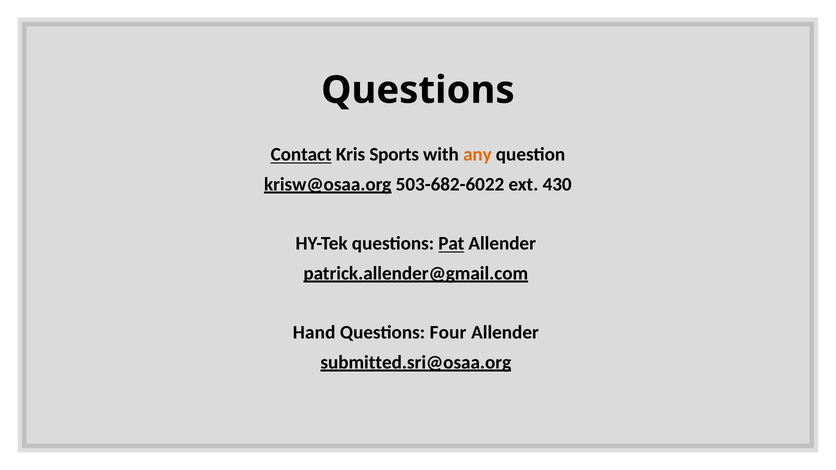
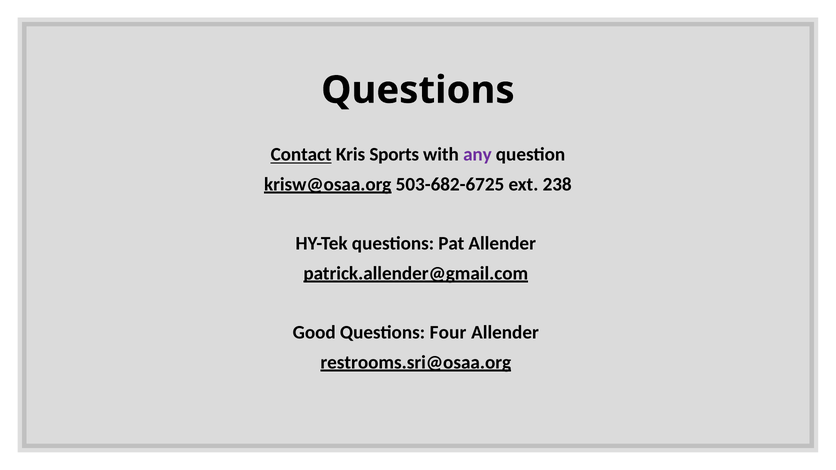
any colour: orange -> purple (477, 155)
503-682-6022: 503-682-6022 -> 503-682-6725 (450, 184)
430: 430 -> 238 (557, 184)
Pat underline: present -> none (451, 244)
Hand: Hand -> Good (314, 333)
submitted.sri@osaa.org: submitted.sri@osaa.org -> restrooms.sri@osaa.org (416, 362)
